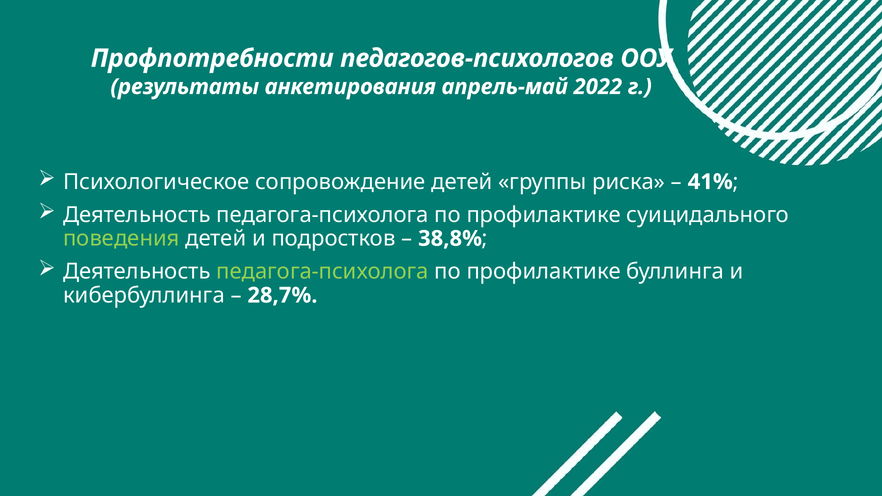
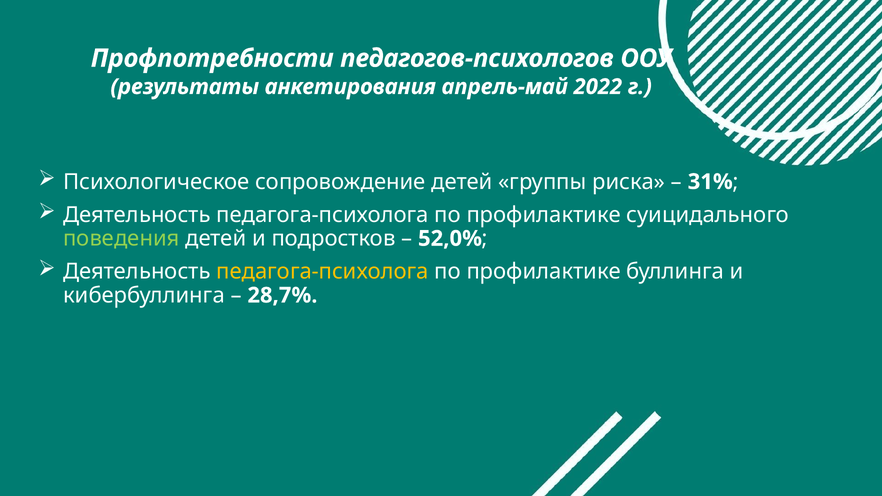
41%: 41% -> 31% (710, 182)
38,8%: 38,8% -> 52,0% (450, 239)
педагога-психолога colour: light green -> yellow (323, 272)
